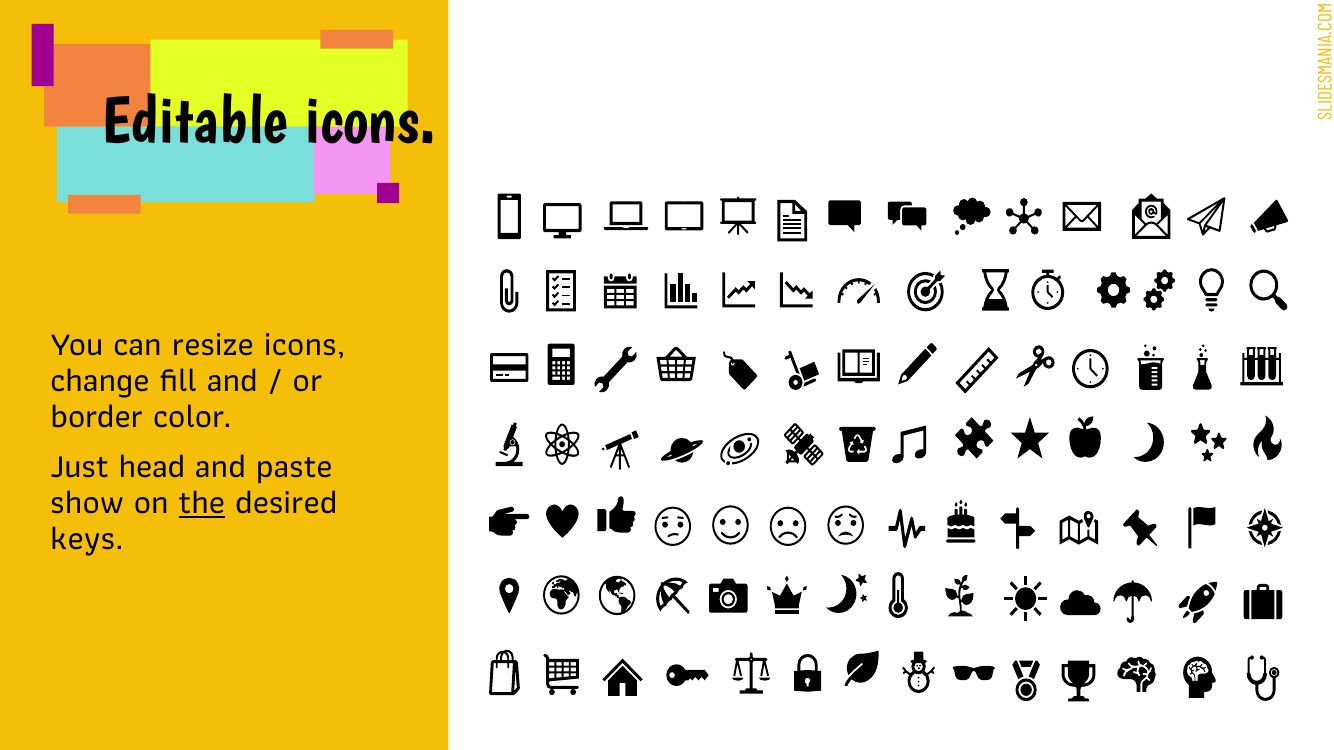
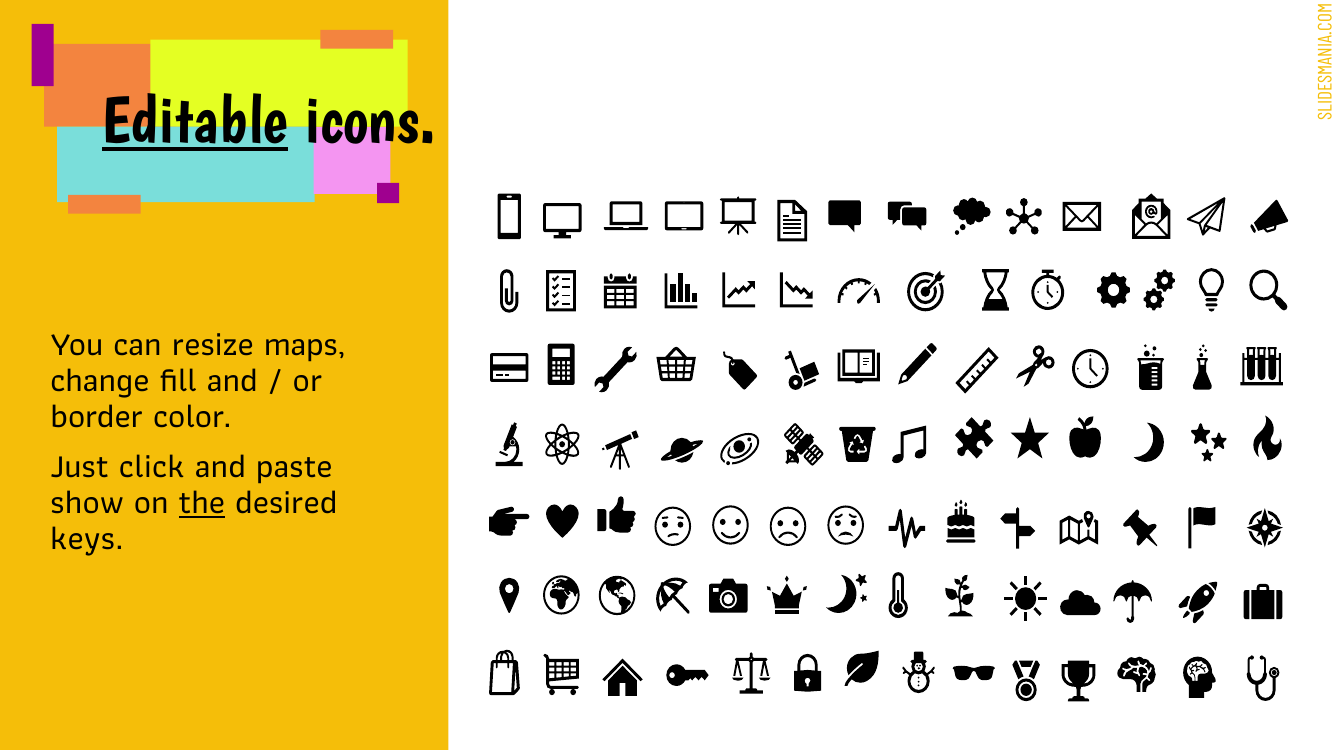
Editable underline: none -> present (195, 120)
resize icons: icons -> maps (305, 345)
head: head -> click (152, 467)
